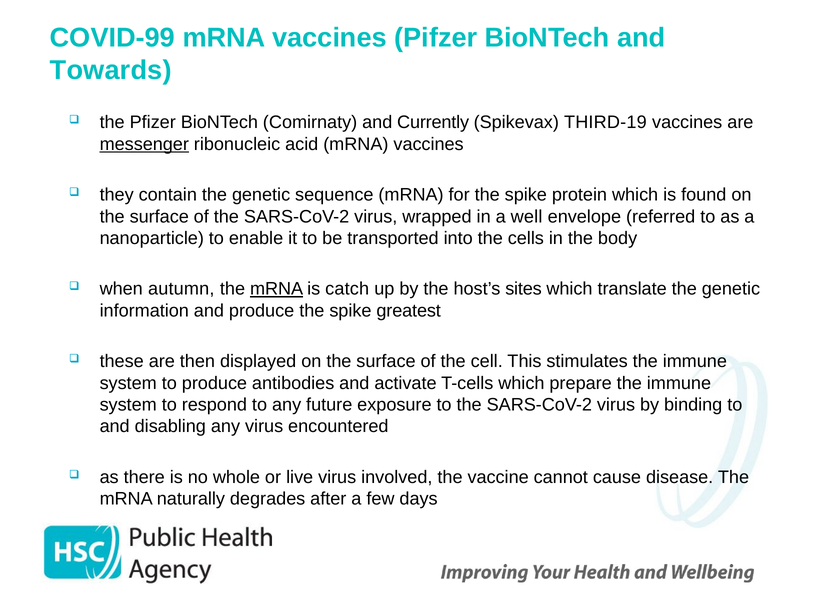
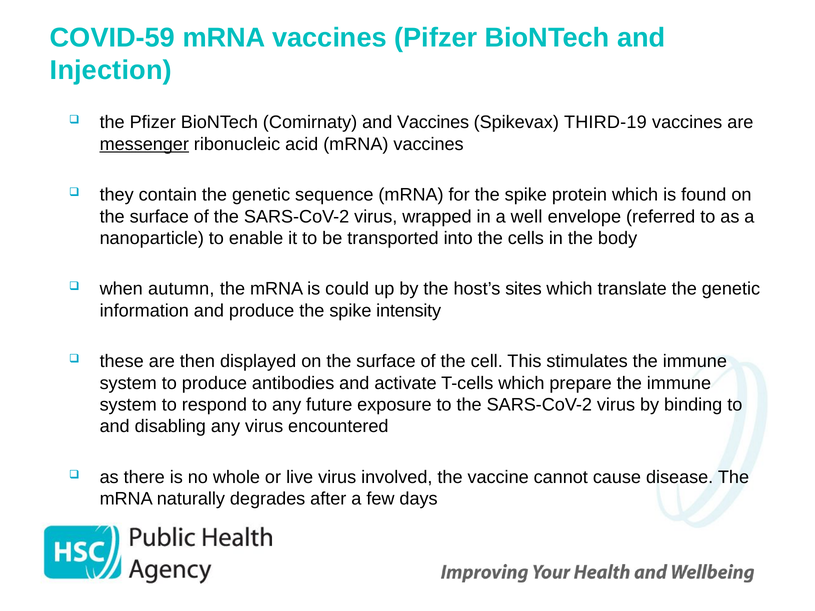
COVID-99: COVID-99 -> COVID-59 (112, 38)
Towards: Towards -> Injection (111, 70)
and Currently: Currently -> Vaccines (433, 123)
mRNA underline: present -> none (277, 289)
catch: catch -> could (347, 289)
greatest: greatest -> intensity (409, 311)
